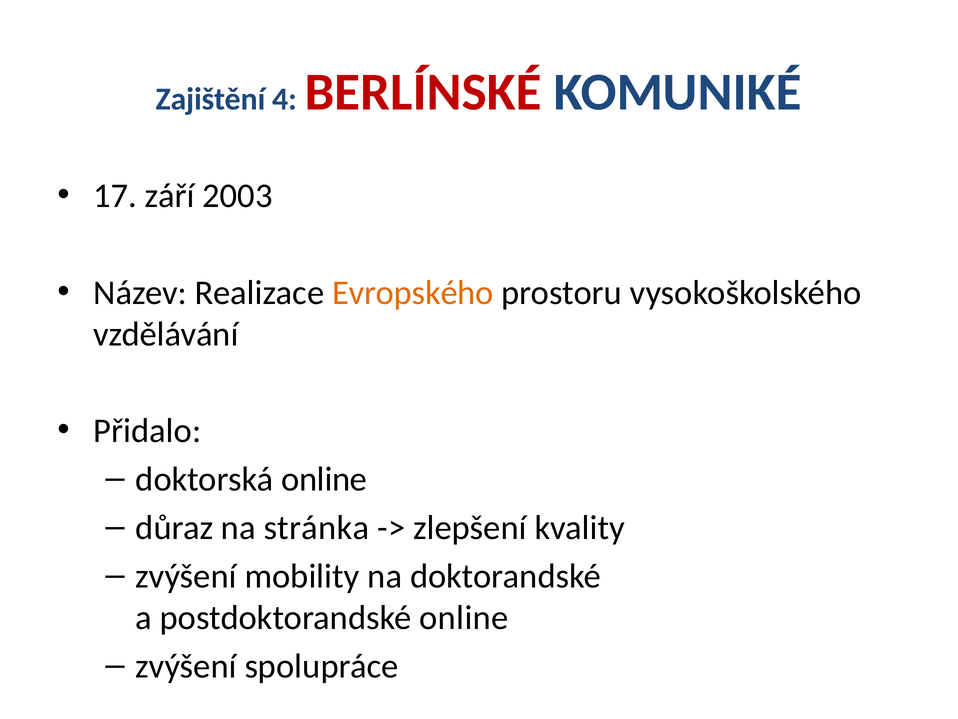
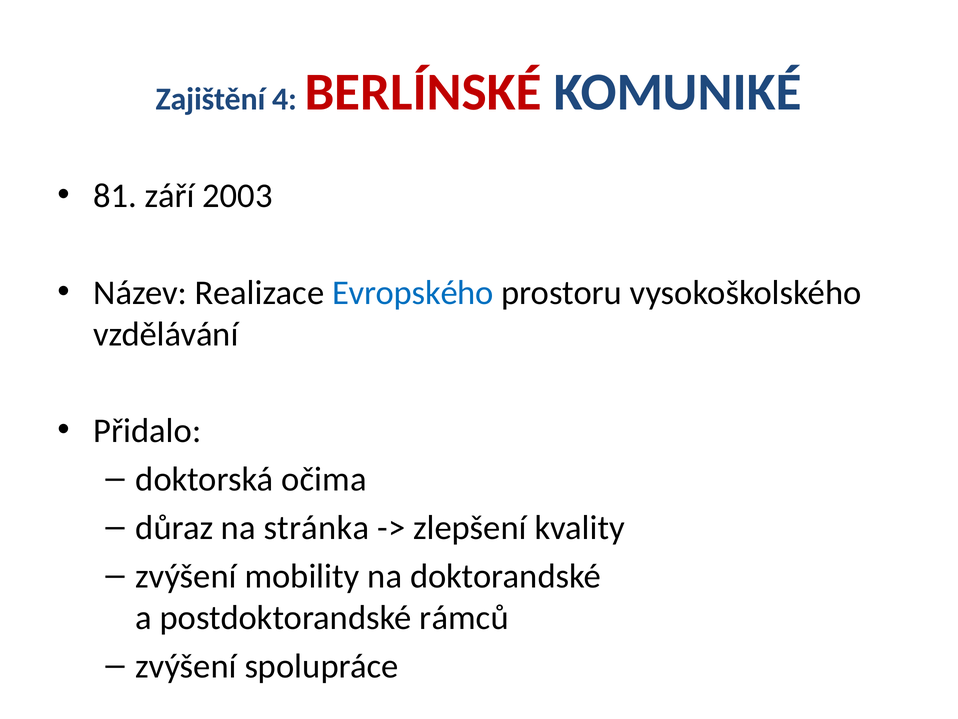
17: 17 -> 81 (115, 196)
Evropského colour: orange -> blue (413, 292)
doktorská online: online -> očima (324, 479)
postdoktorandské online: online -> rámců (464, 617)
